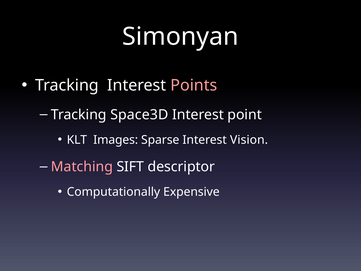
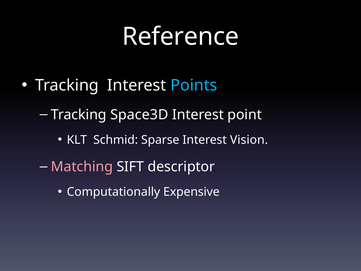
Simonyan: Simonyan -> Reference (181, 37)
Points colour: pink -> light blue (194, 85)
Images: Images -> Schmid (116, 140)
